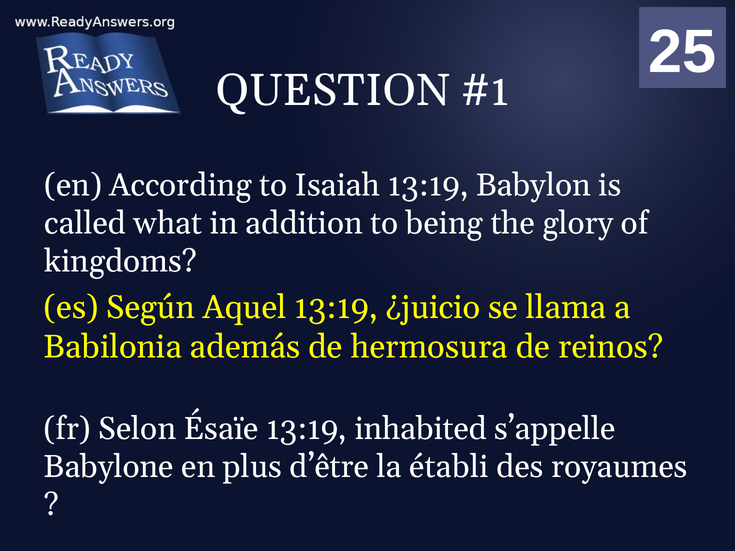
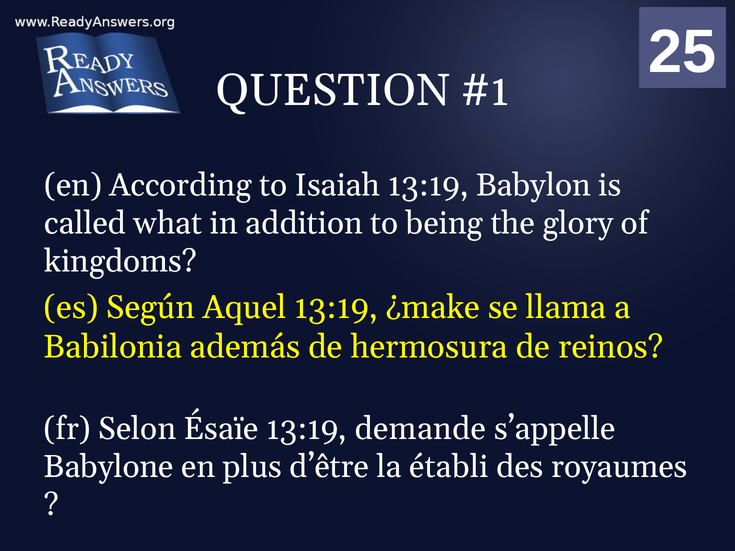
¿juicio: ¿juicio -> ¿make (433, 308)
inhabited: inhabited -> demande (420, 429)
